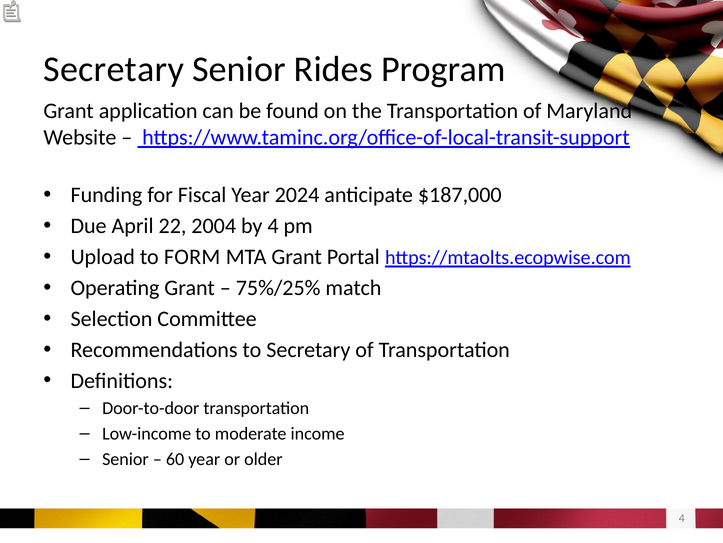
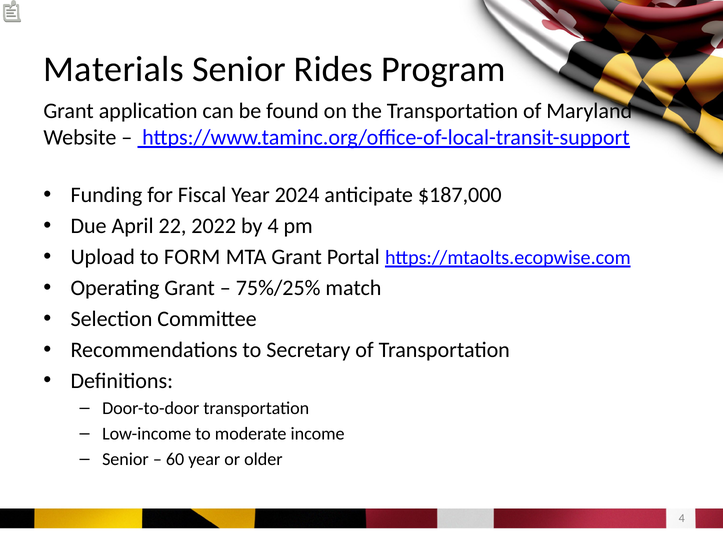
Secretary: Secretary -> Materials (114, 69)
2004: 2004 -> 2022 (214, 226)
